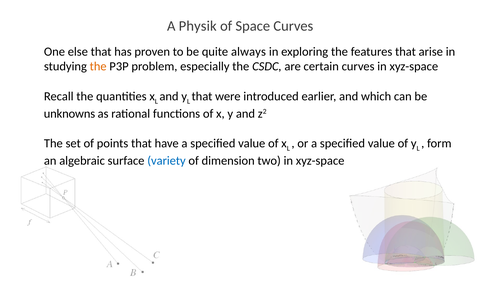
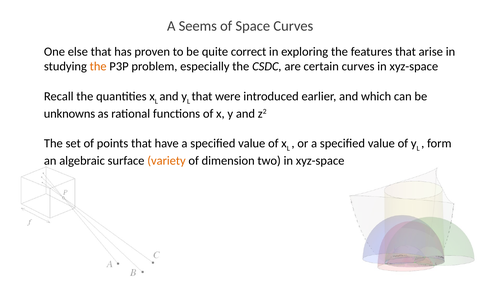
Physik: Physik -> Seems (198, 26)
always: always -> correct (249, 51)
variety colour: blue -> orange (166, 160)
